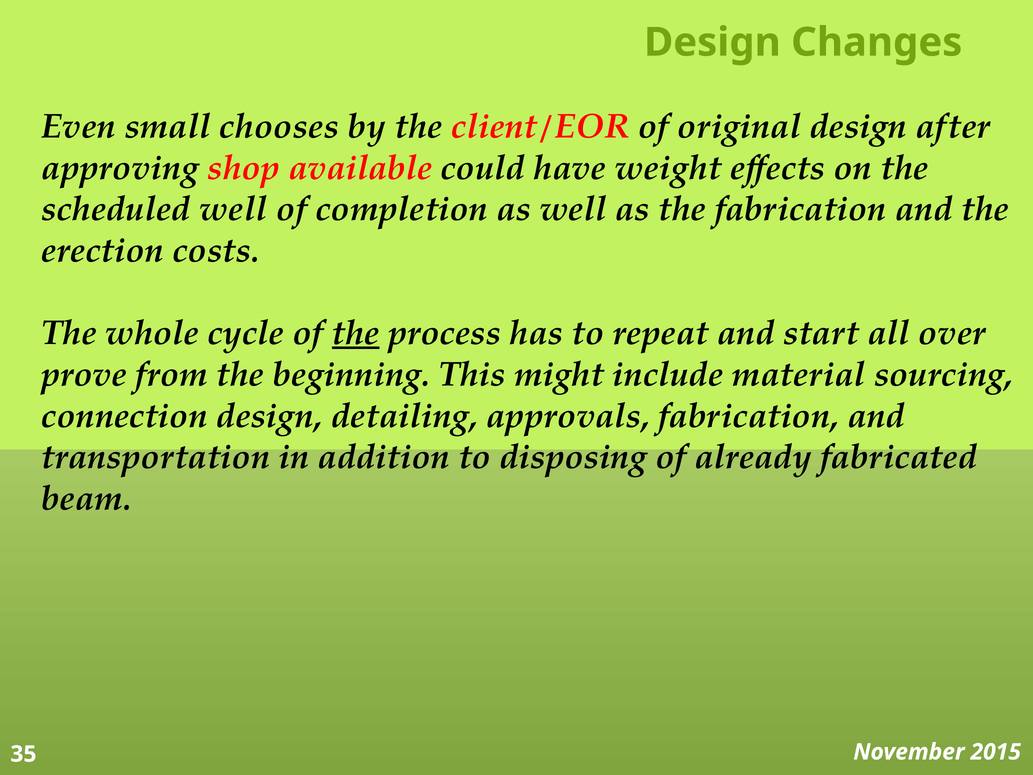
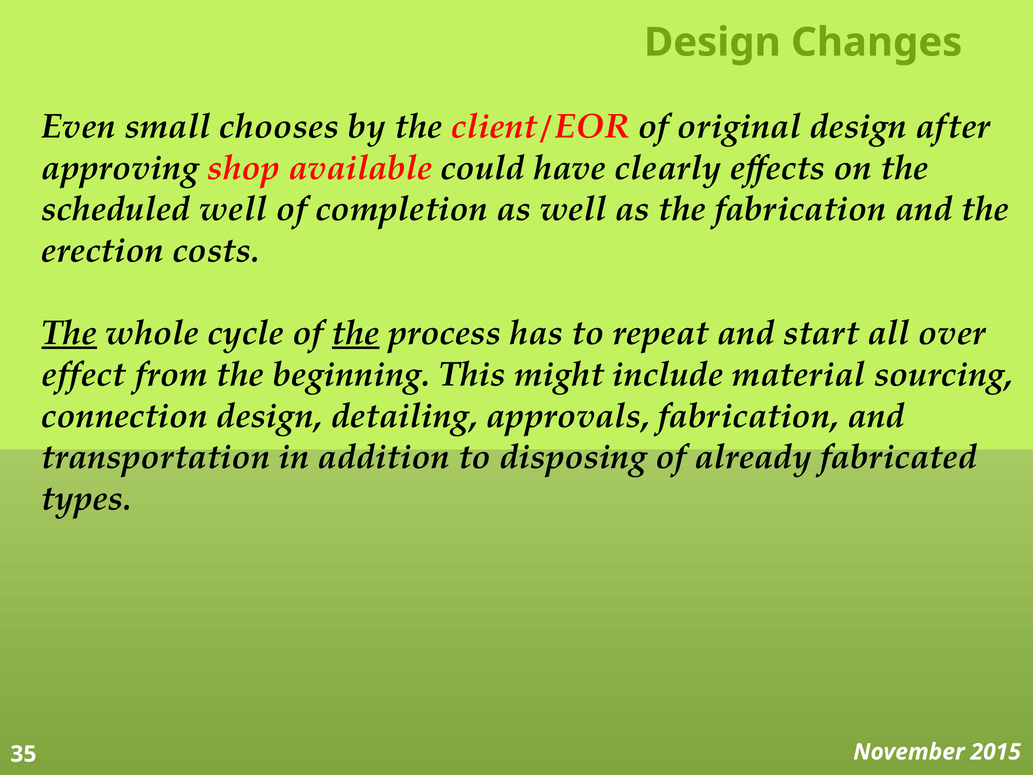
weight: weight -> clearly (668, 168)
The underline: none -> present (69, 333)
prove: prove -> effect (84, 374)
beam: beam -> types (87, 498)
